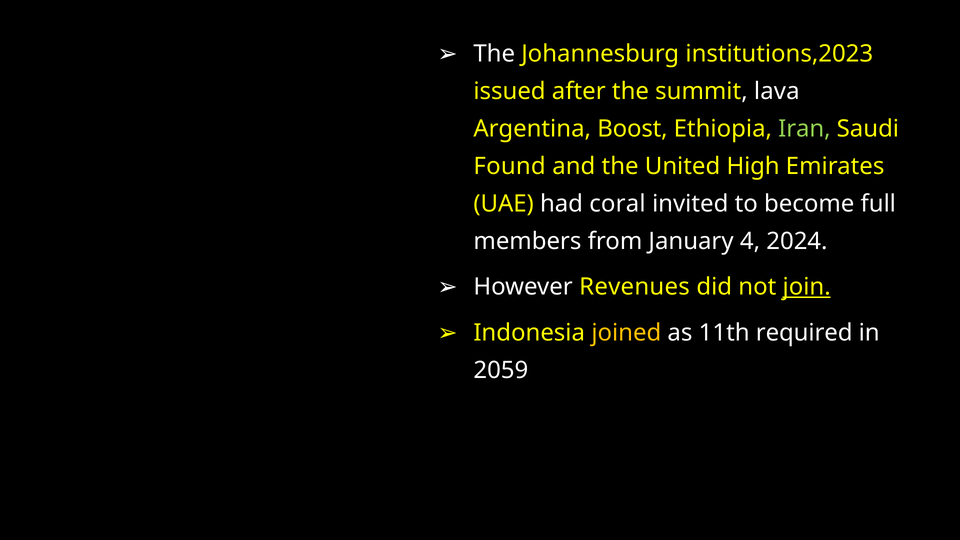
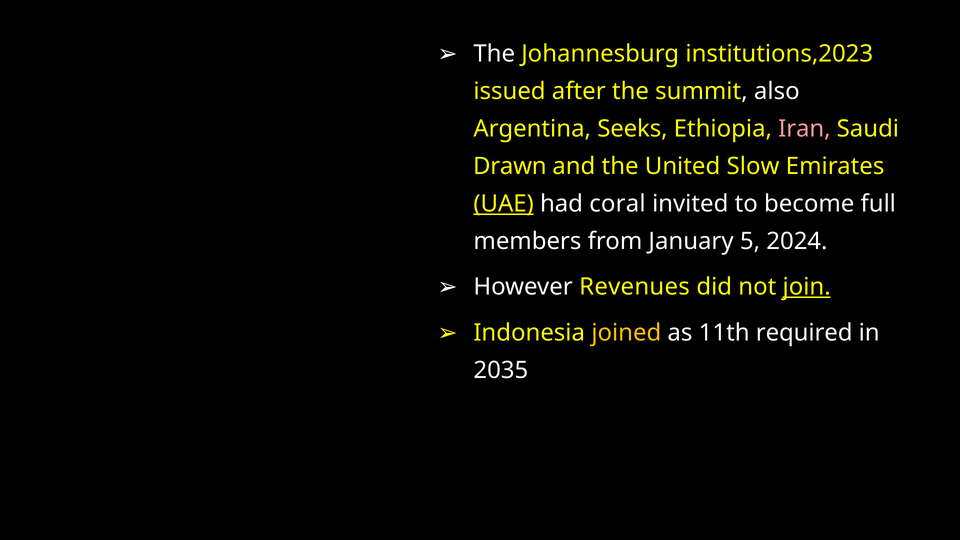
lava: lava -> also (777, 91)
Boost: Boost -> Seeks (632, 129)
Iran colour: light green -> pink (804, 129)
Found: Found -> Drawn (510, 166)
High: High -> Slow (753, 166)
UAE underline: none -> present (504, 204)
4: 4 -> 5 (750, 242)
2059: 2059 -> 2035 (501, 370)
